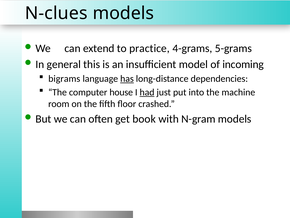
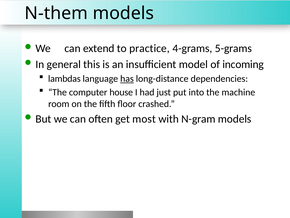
N-clues: N-clues -> N-them (56, 13)
bigrams: bigrams -> lambdas (64, 79)
had underline: present -> none (147, 92)
book: book -> most (144, 119)
